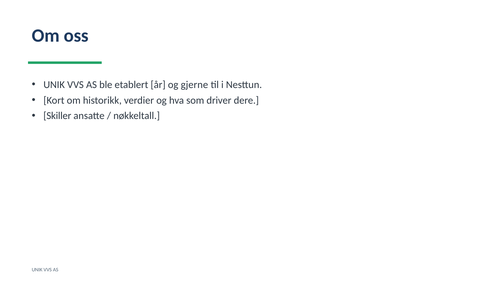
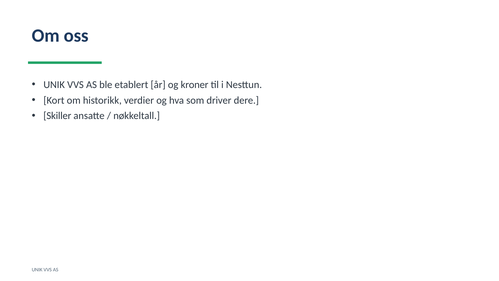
gjerne: gjerne -> kroner (195, 85)
